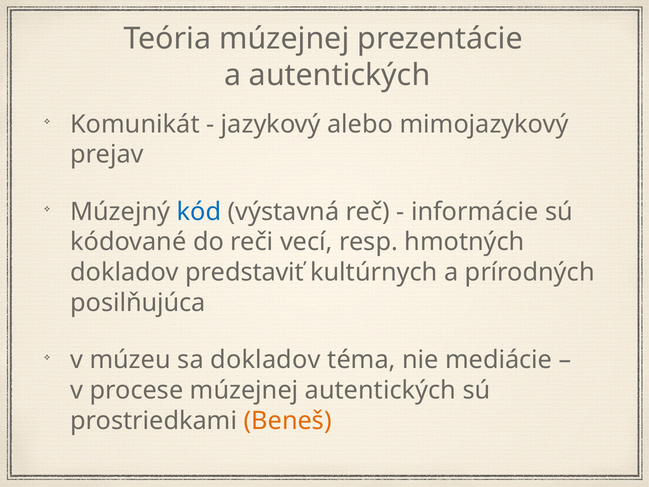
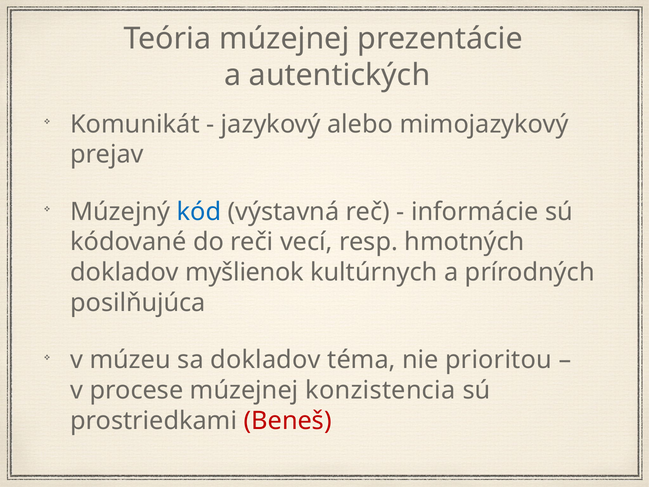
predstaviť: predstaviť -> myšlienok (245, 272)
mediácie: mediácie -> prioritou (499, 360)
múzejnej autentických: autentických -> konzistencia (380, 390)
Beneš colour: orange -> red (288, 421)
